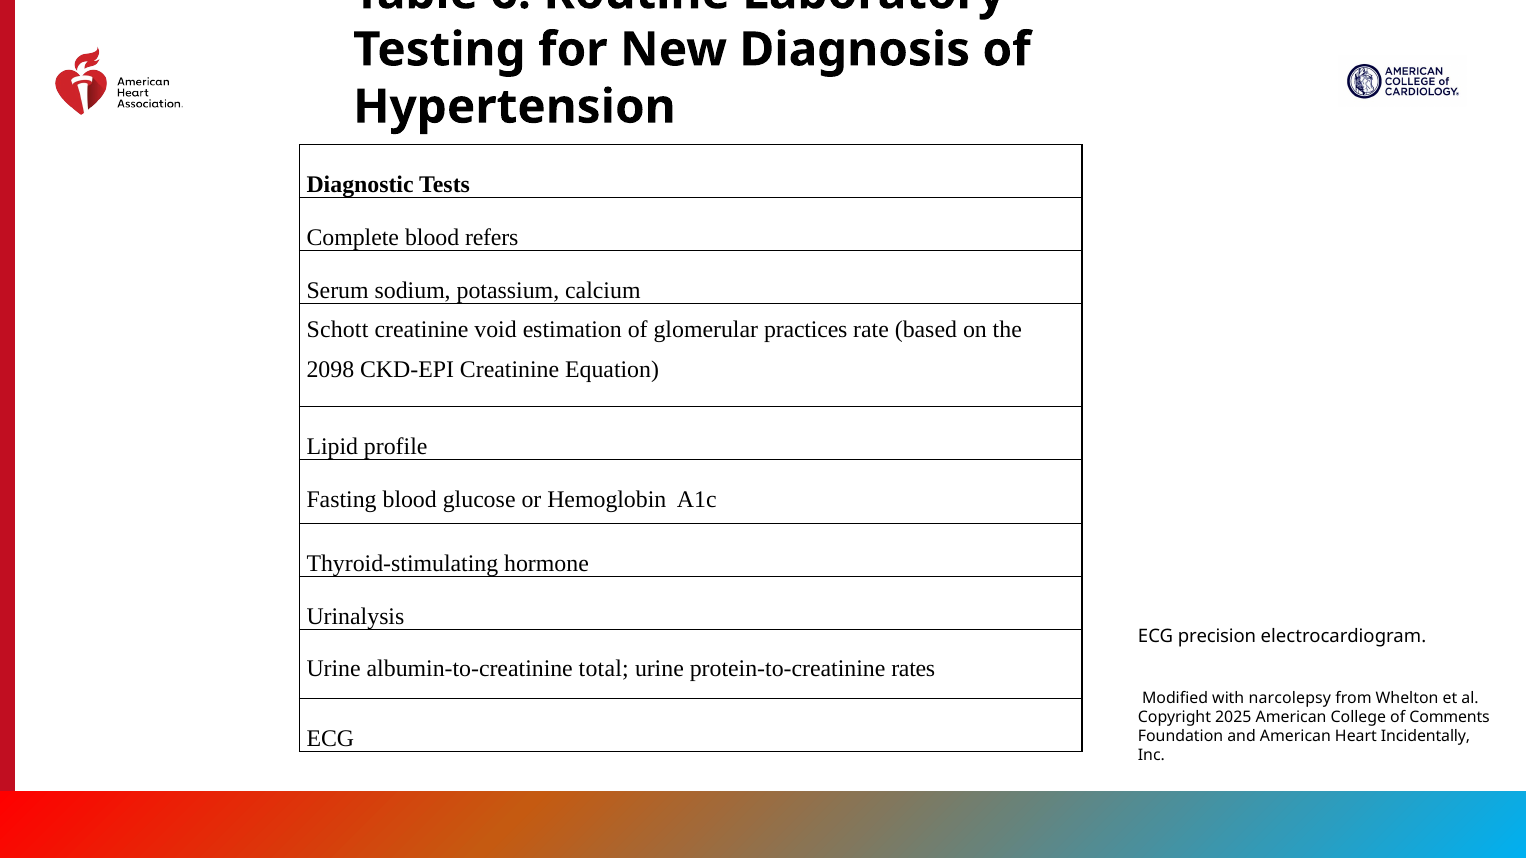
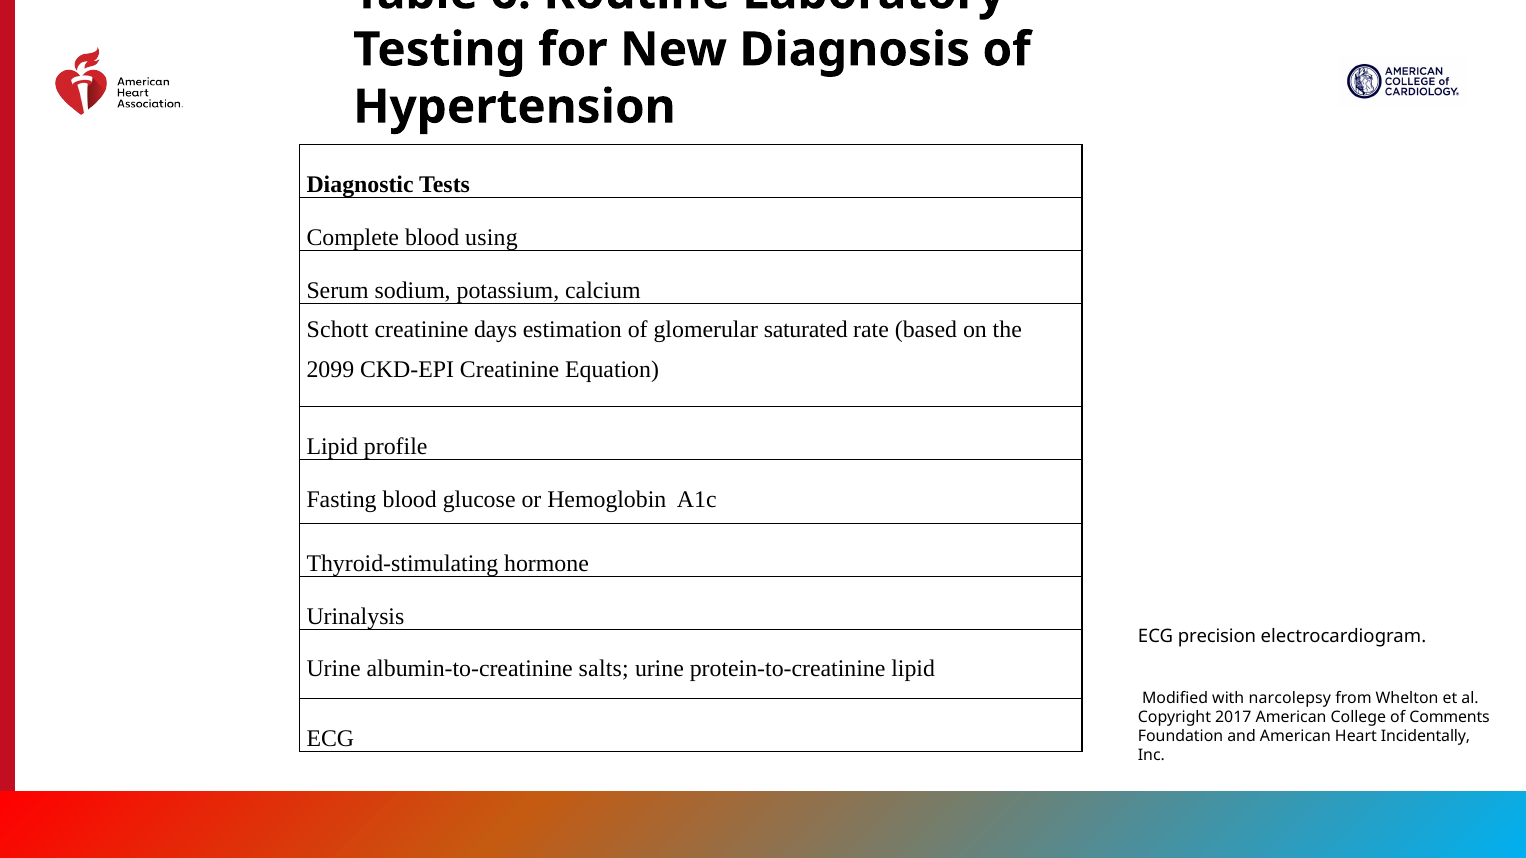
refers: refers -> using (492, 238)
void: void -> days (496, 330)
practices: practices -> saturated (806, 330)
2098: 2098 -> 2099 (330, 370)
total: total -> salts (604, 669)
protein-to-creatinine rates: rates -> lipid (913, 669)
2025: 2025 -> 2017 (1233, 718)
